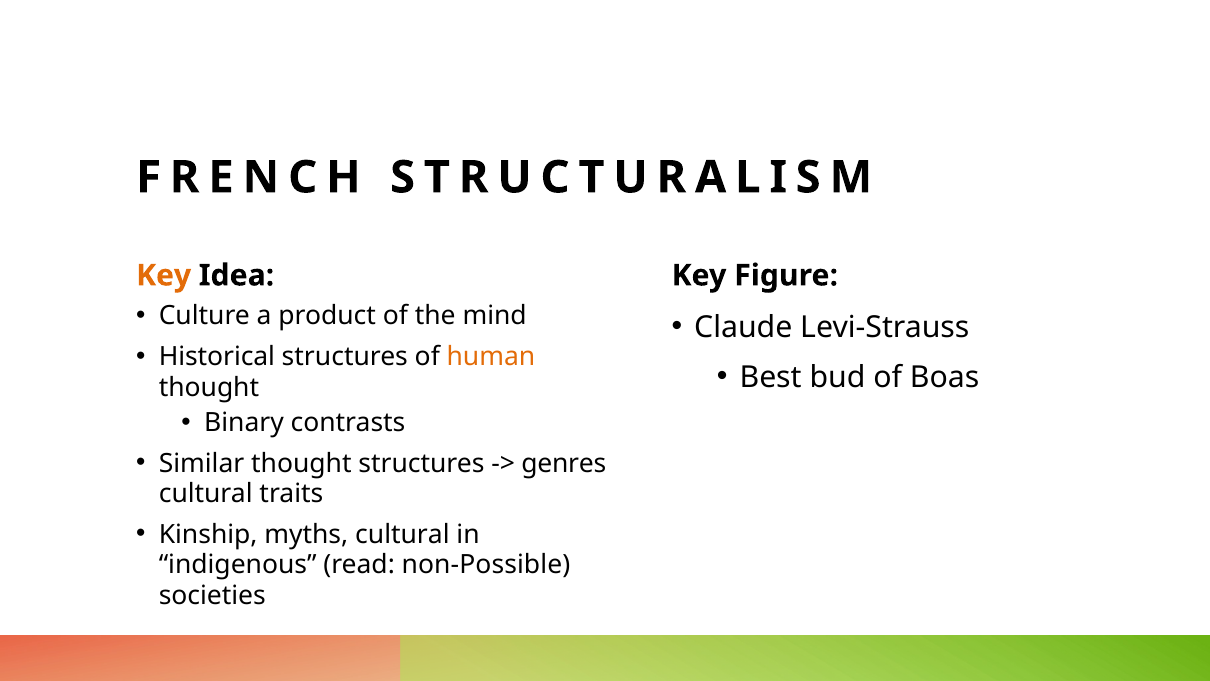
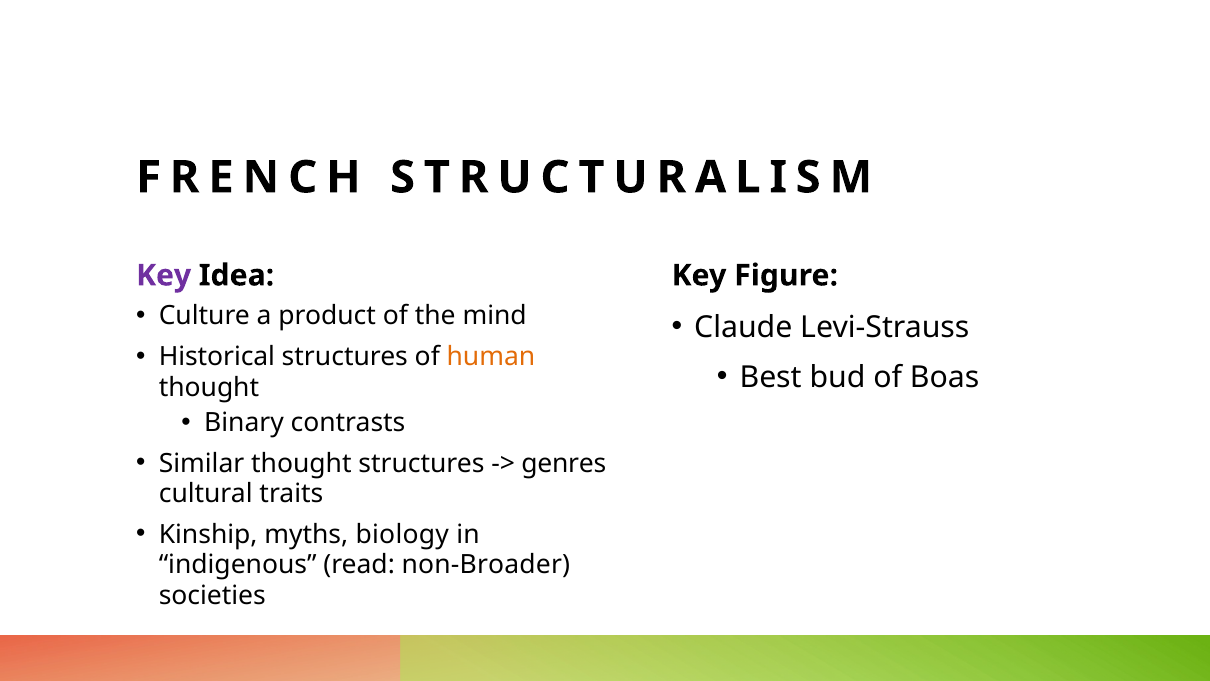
Key colour: orange -> purple (164, 275)
myths cultural: cultural -> biology (402, 534)
non-Possible: non-Possible -> non-Broader (486, 565)
